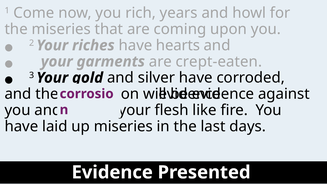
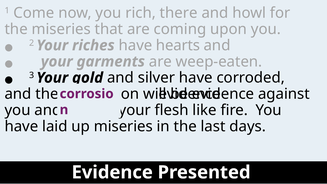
years: years -> there (179, 13)
crept-eaten: crept-eaten -> weep-eaten (219, 62)
